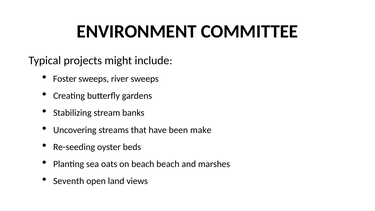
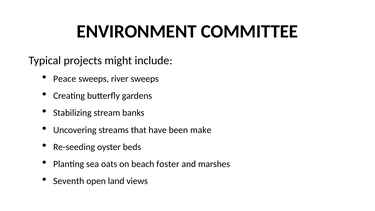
Foster: Foster -> Peace (65, 79)
beach beach: beach -> foster (168, 164)
